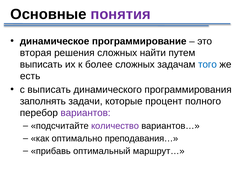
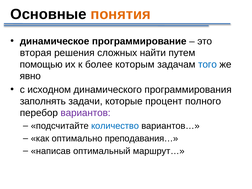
понятия colour: purple -> orange (121, 14)
выписать: выписать -> помощью (41, 64)
более сложных: сложных -> которым (135, 64)
есть: есть -> явно (30, 76)
с выписать: выписать -> исходном (49, 90)
количество colour: purple -> blue (115, 126)
прибавь: прибавь -> написав (51, 151)
